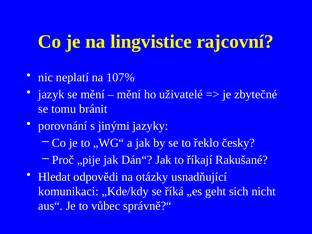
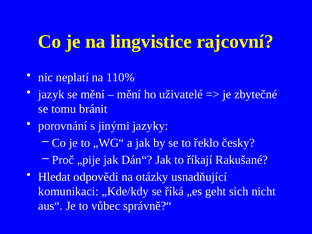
107%: 107% -> 110% (121, 77)
